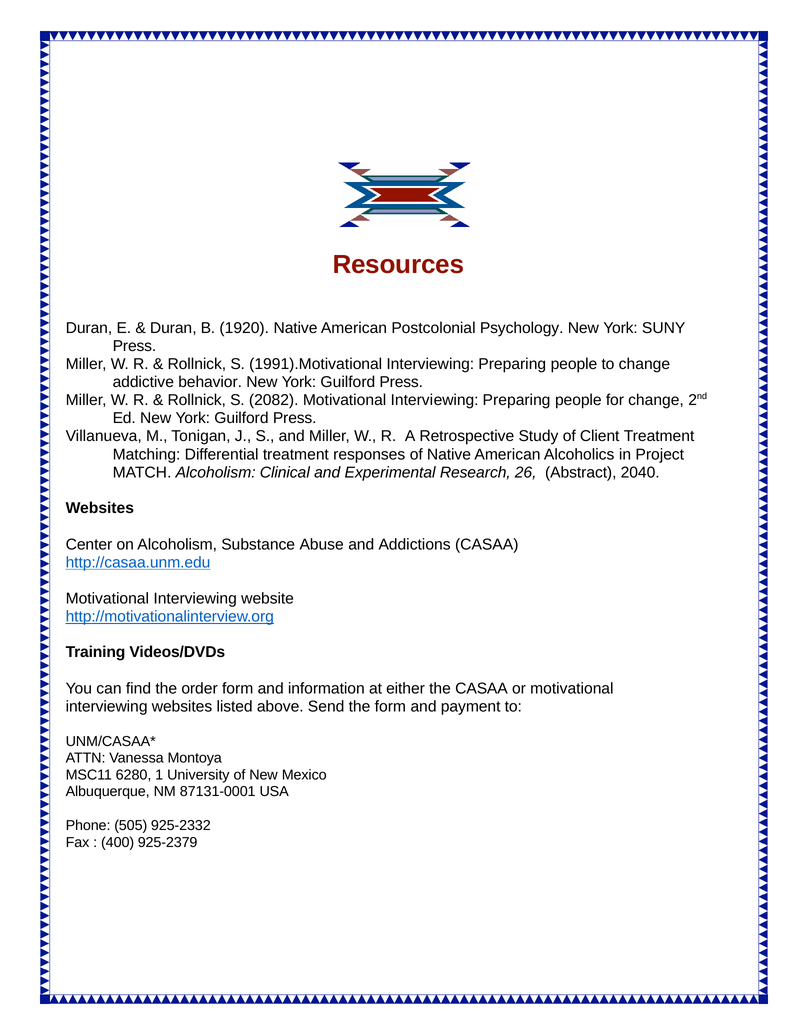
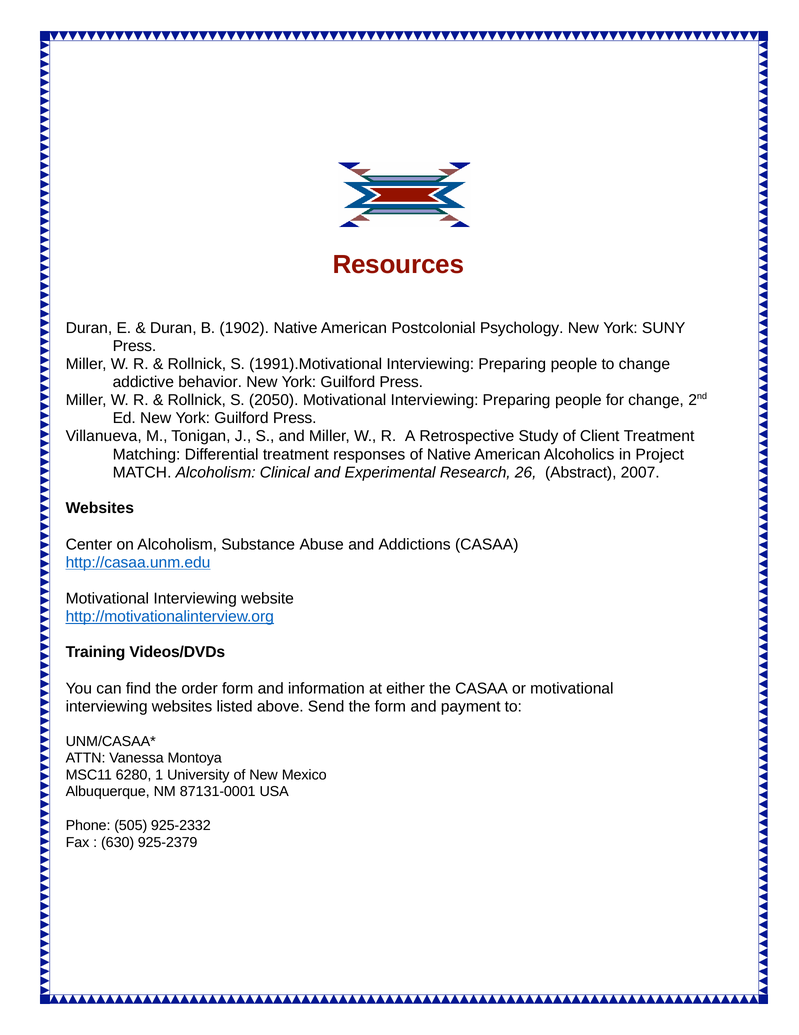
1920: 1920 -> 1902 (244, 328)
2082: 2082 -> 2050 (274, 400)
2040: 2040 -> 2007 (640, 472)
400: 400 -> 630 (118, 841)
